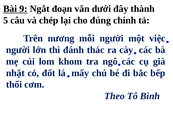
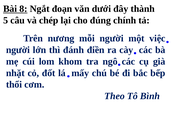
9: 9 -> 8 (23, 9)
thác: thác -> điền (96, 50)
